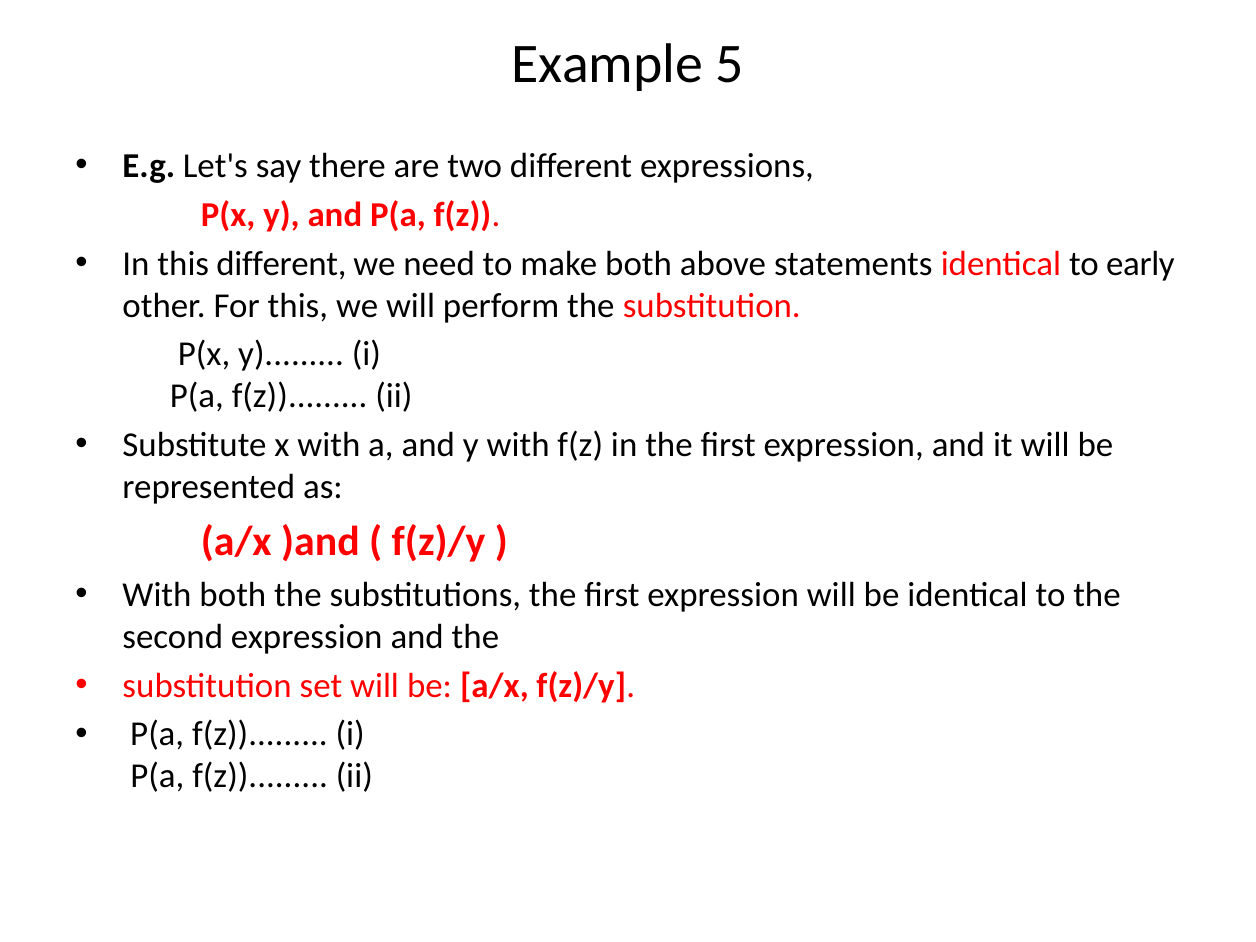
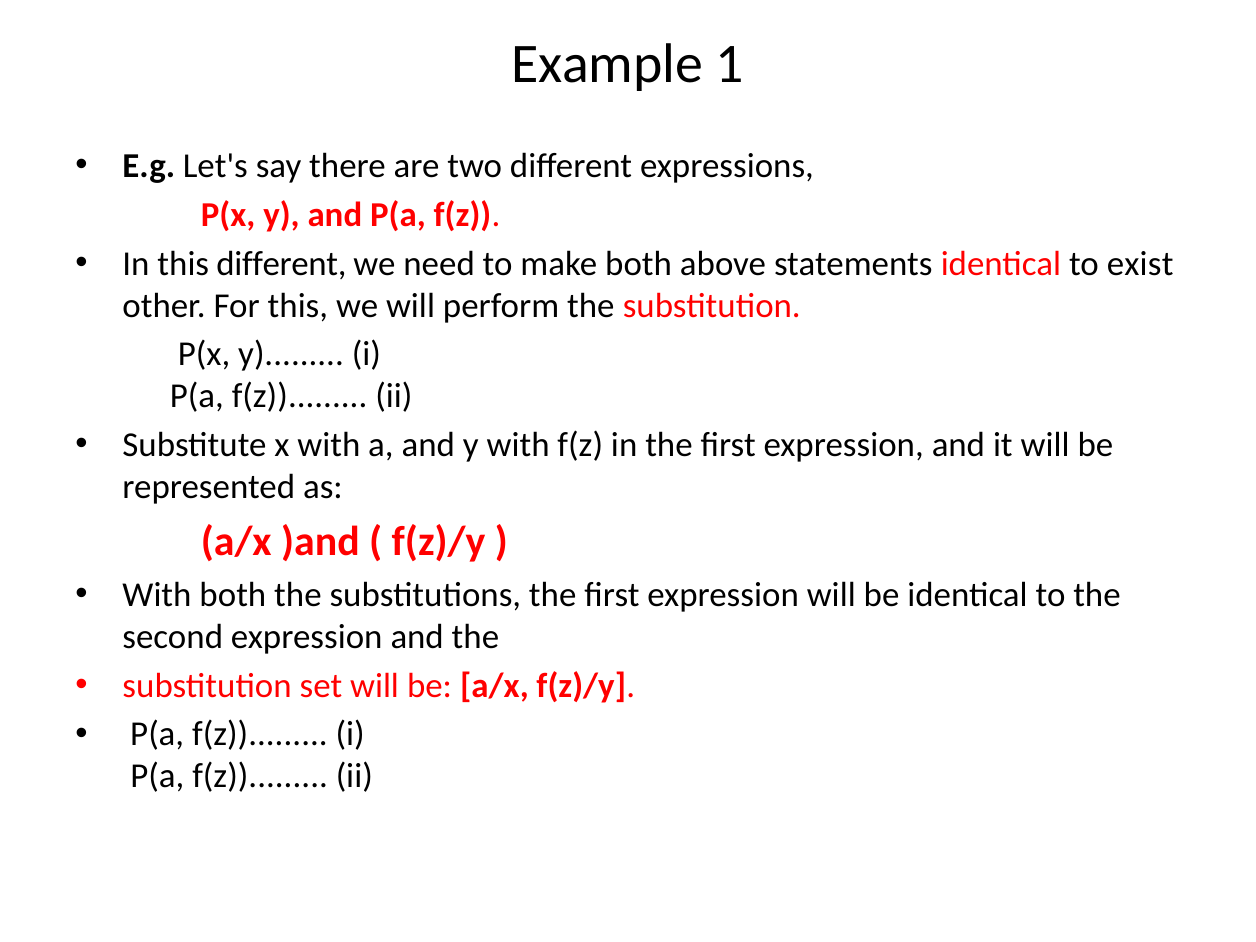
5: 5 -> 1 (730, 65)
early: early -> exist (1140, 264)
